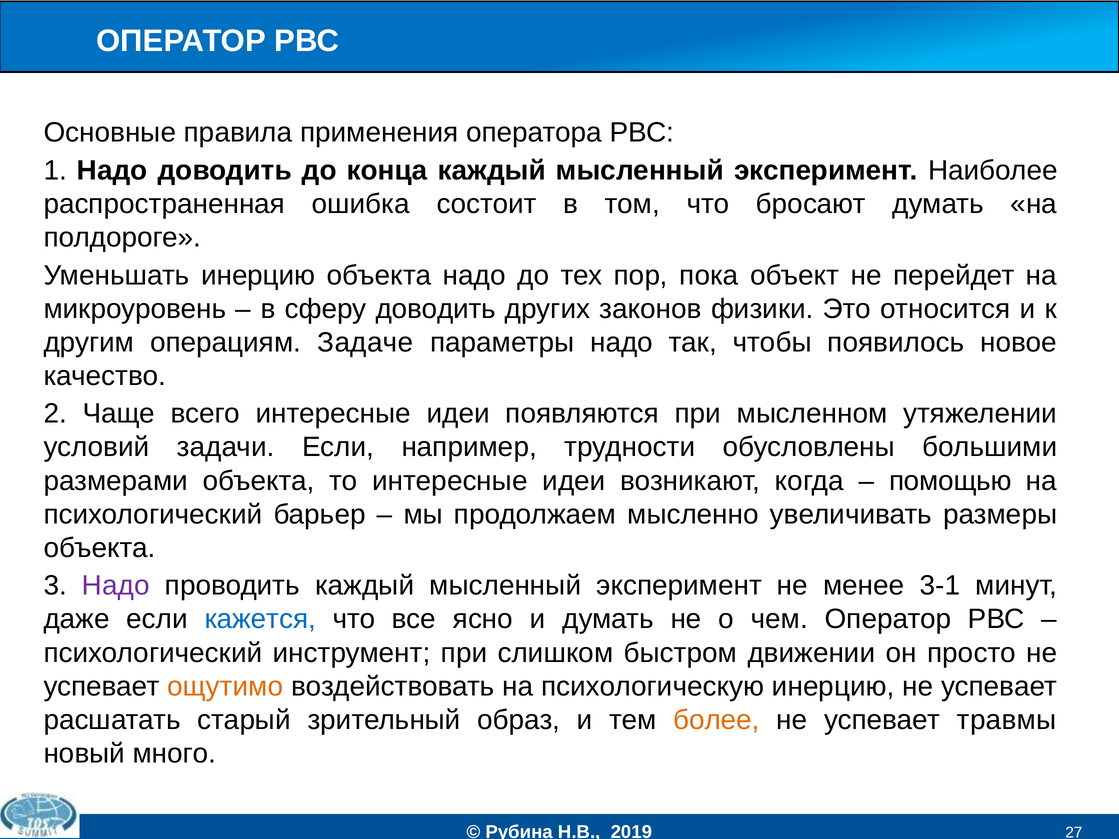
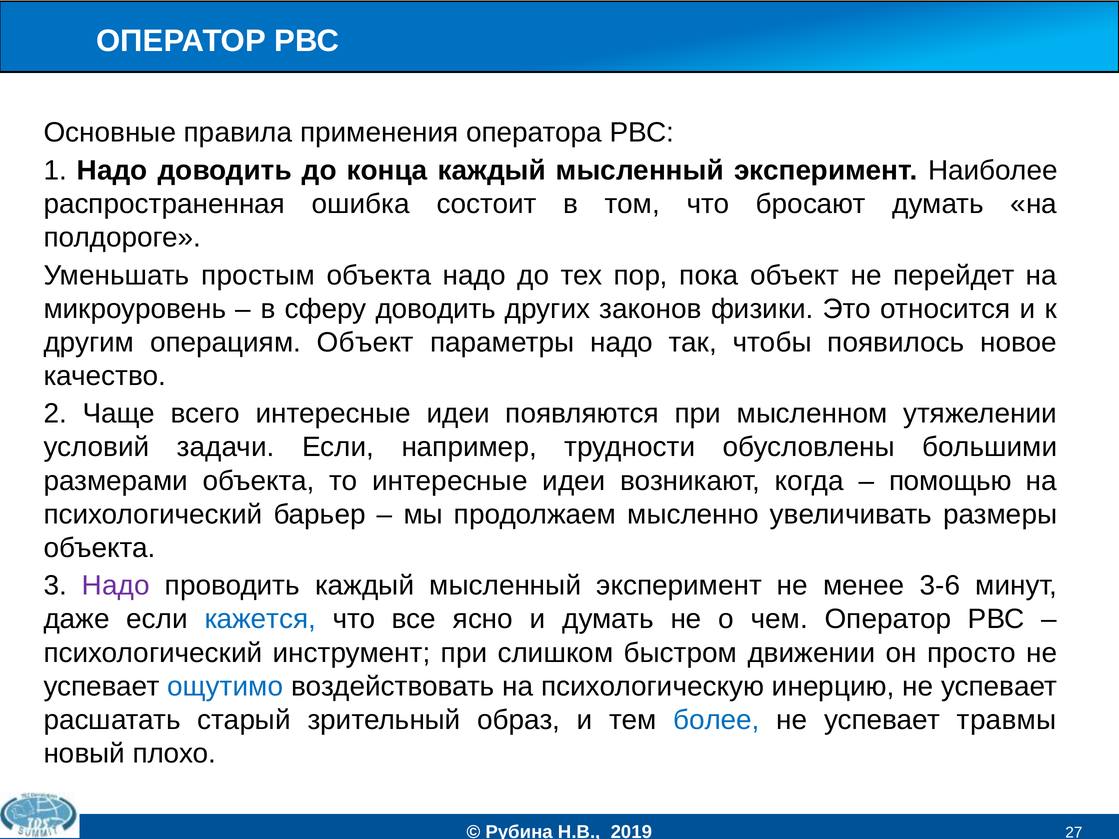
Уменьшать инерцию: инерцию -> простым (258, 275)
операциям Задаче: Задаче -> Объект (365, 343)
3-1: 3-1 -> 3-6 (940, 586)
ощутимо colour: orange -> blue (225, 687)
более colour: orange -> blue (717, 720)
много: много -> плохо (174, 754)
